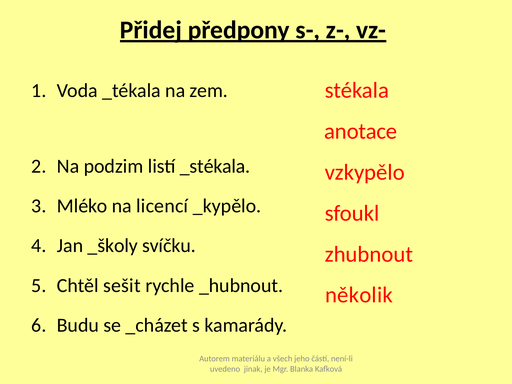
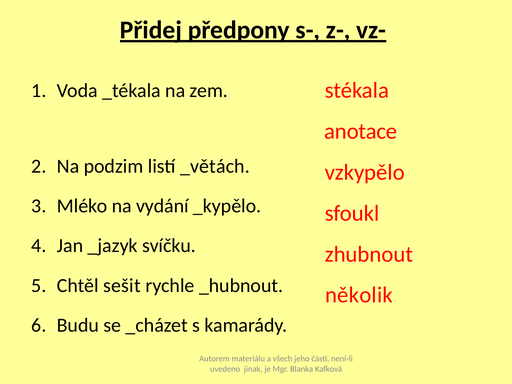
_stékala: _stékala -> _větách (215, 166)
licencí: licencí -> vydání (162, 206)
_školy: _školy -> _jazyk (113, 246)
